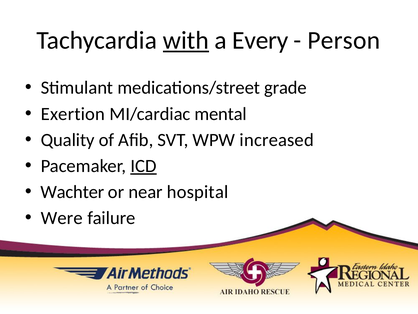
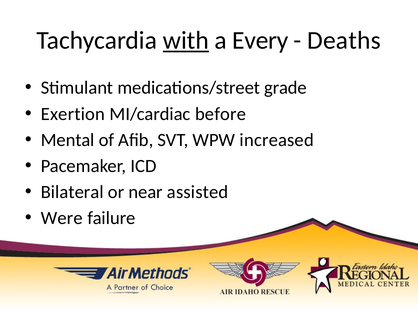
Person: Person -> Deaths (344, 40)
mental: mental -> before (221, 114)
Quality: Quality -> Mental (68, 140)
ICD underline: present -> none (143, 166)
Wachter: Wachter -> Bilateral (72, 192)
hospital: hospital -> assisted (198, 192)
